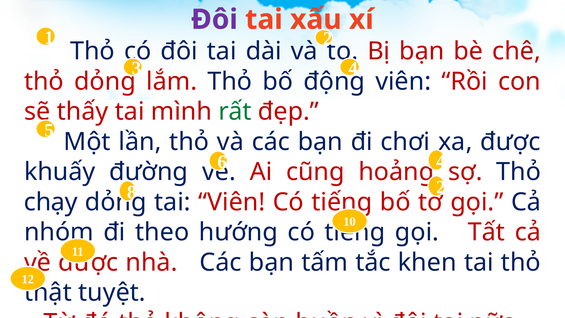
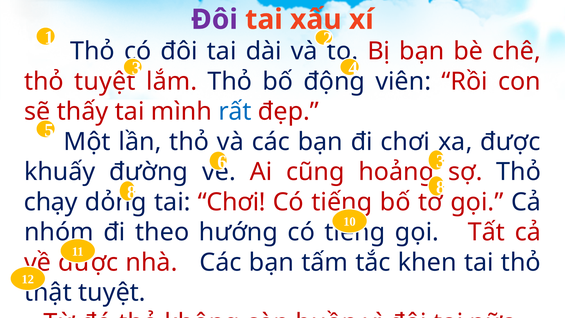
thỏ dỏng: dỏng -> tuyệt (105, 81)
rất colour: green -> blue (235, 112)
4: 4 -> 3 (441, 161)
2: 2 -> 8 (441, 187)
tai Viên: Viên -> Chơi (232, 202)
